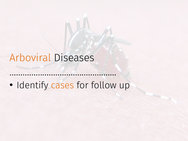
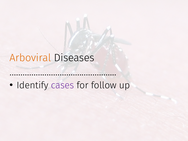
cases colour: orange -> purple (63, 85)
